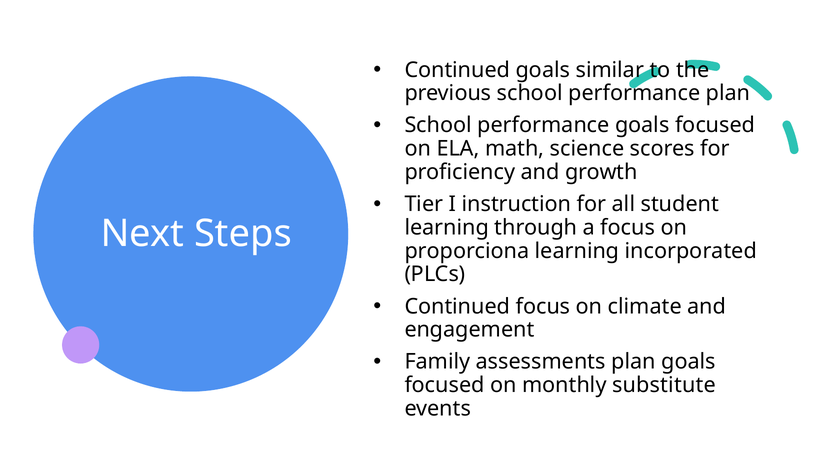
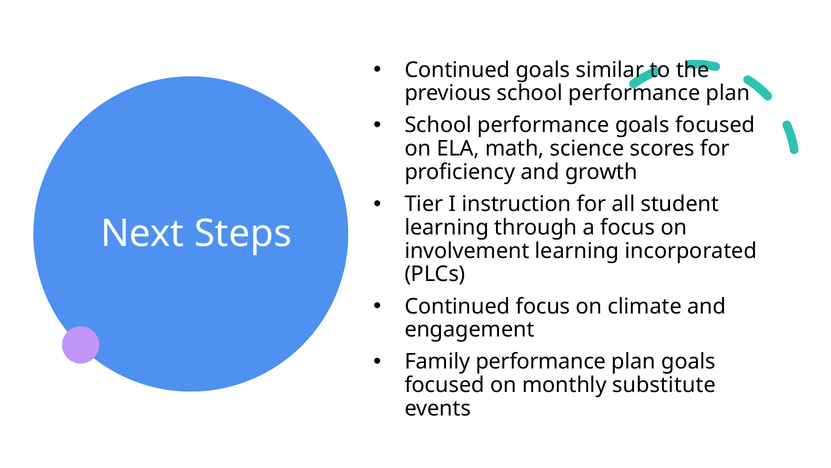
proporciona: proporciona -> involvement (467, 251)
Family assessments: assessments -> performance (541, 361)
